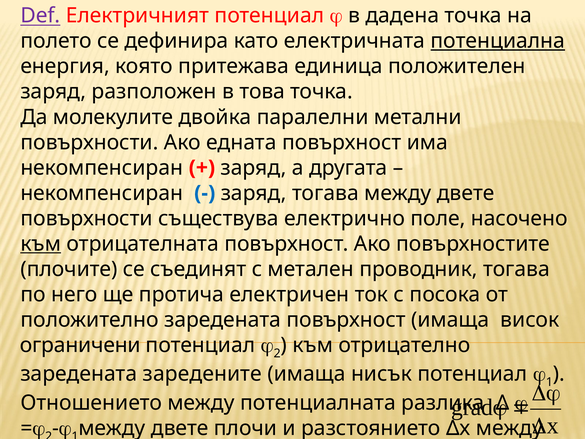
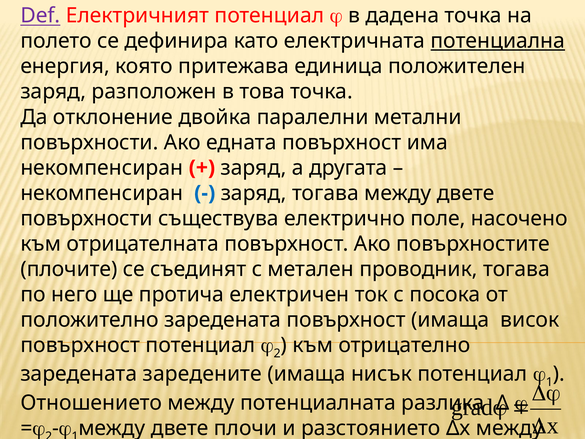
молекулите: молекулите -> отклонение (113, 117)
към underline: present -> none (41, 244)
ограничени: ограничени -> повърхност (80, 345)
